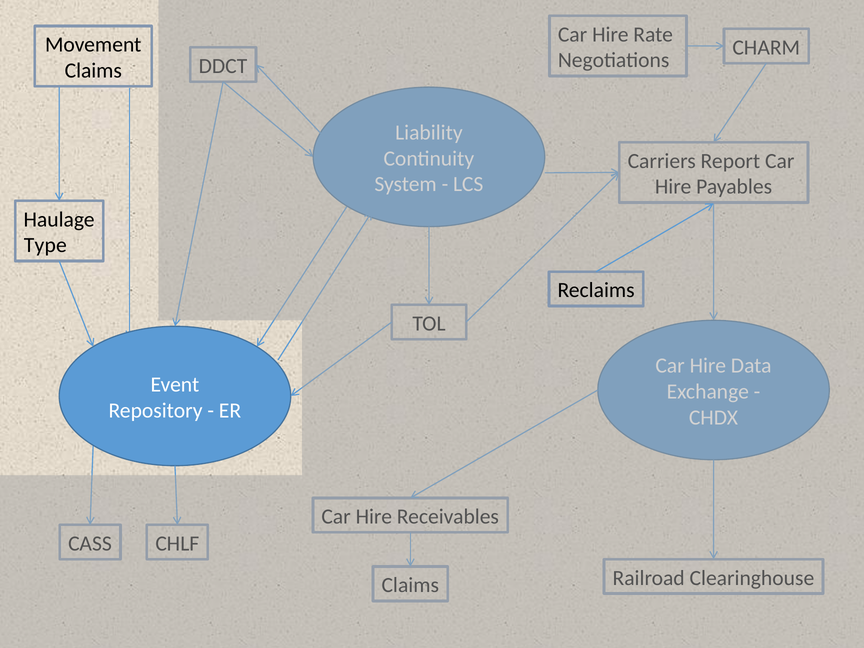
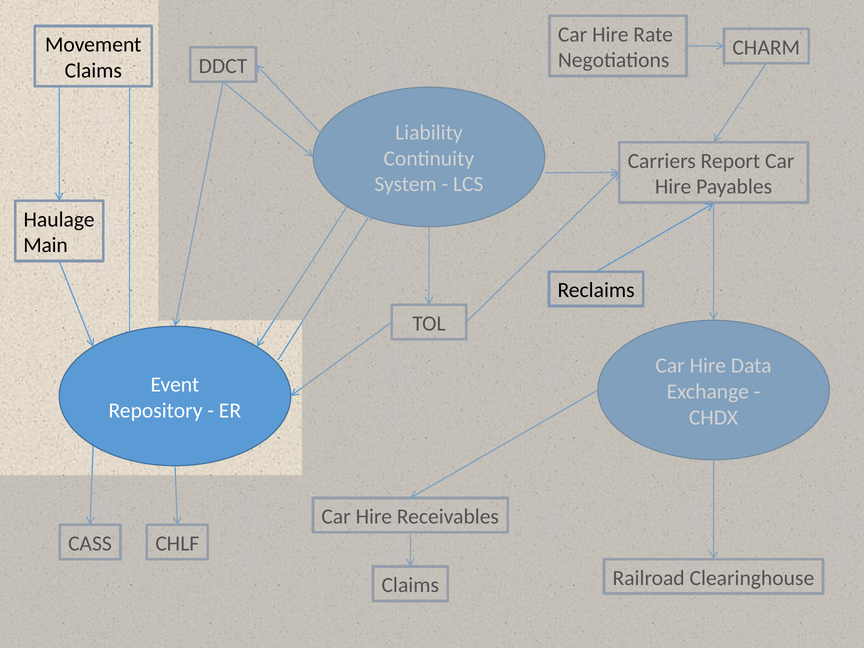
Type: Type -> Main (46, 245)
